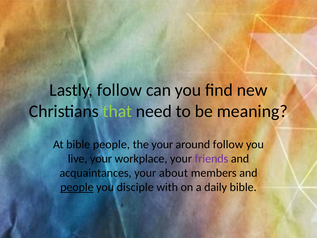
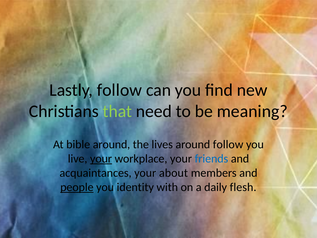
bible people: people -> around (111, 144)
the your: your -> lives (162, 144)
your underline: none -> present (101, 159)
friends colour: purple -> blue (211, 159)
disciple: disciple -> identity (135, 187)
daily bible: bible -> flesh (243, 187)
